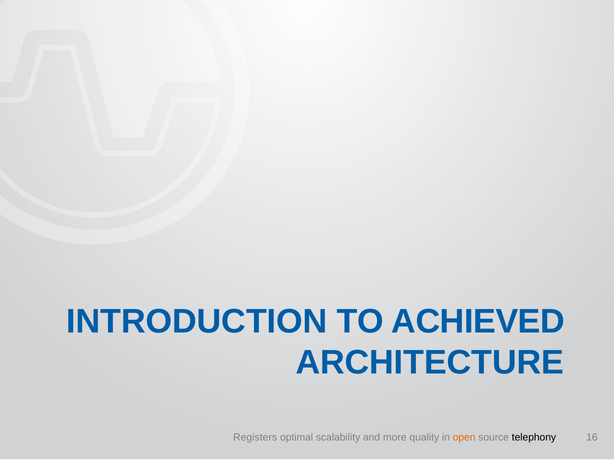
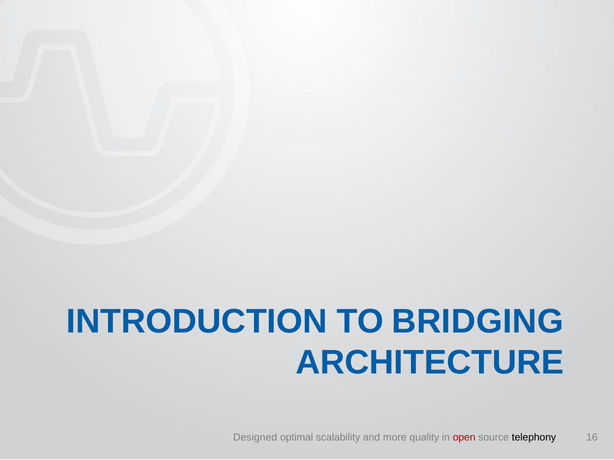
ACHIEVED: ACHIEVED -> BRIDGING (478, 322)
Registers: Registers -> Designed (255, 438)
open colour: orange -> red (464, 438)
